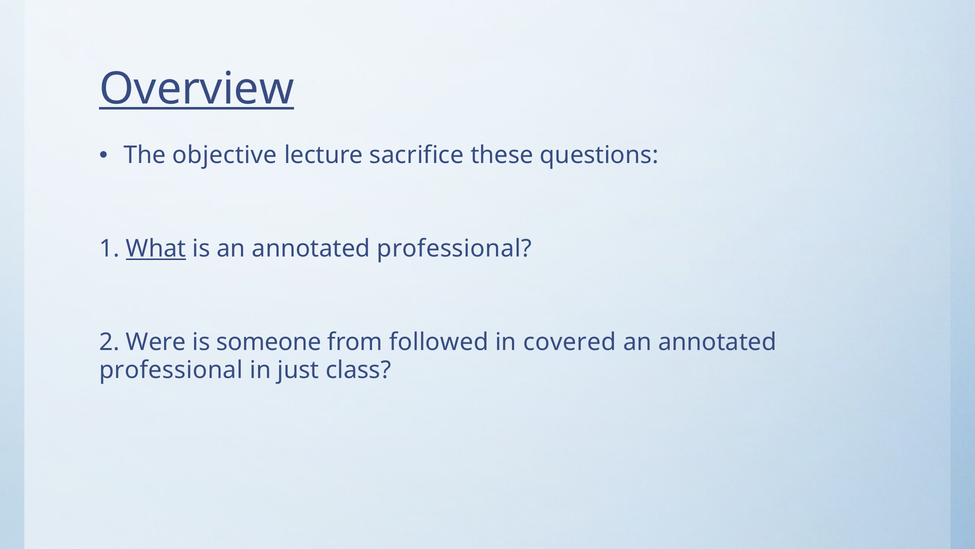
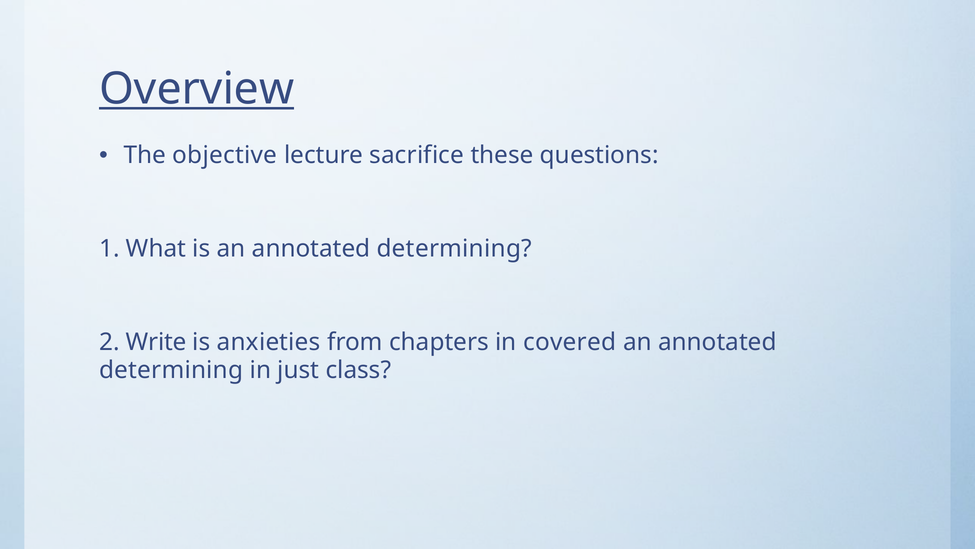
What underline: present -> none (156, 249)
is an annotated professional: professional -> determining (454, 249)
Were: Were -> Write (156, 342)
someone: someone -> anxieties (269, 342)
followed: followed -> chapters (439, 342)
professional: professional -> determining (171, 370)
